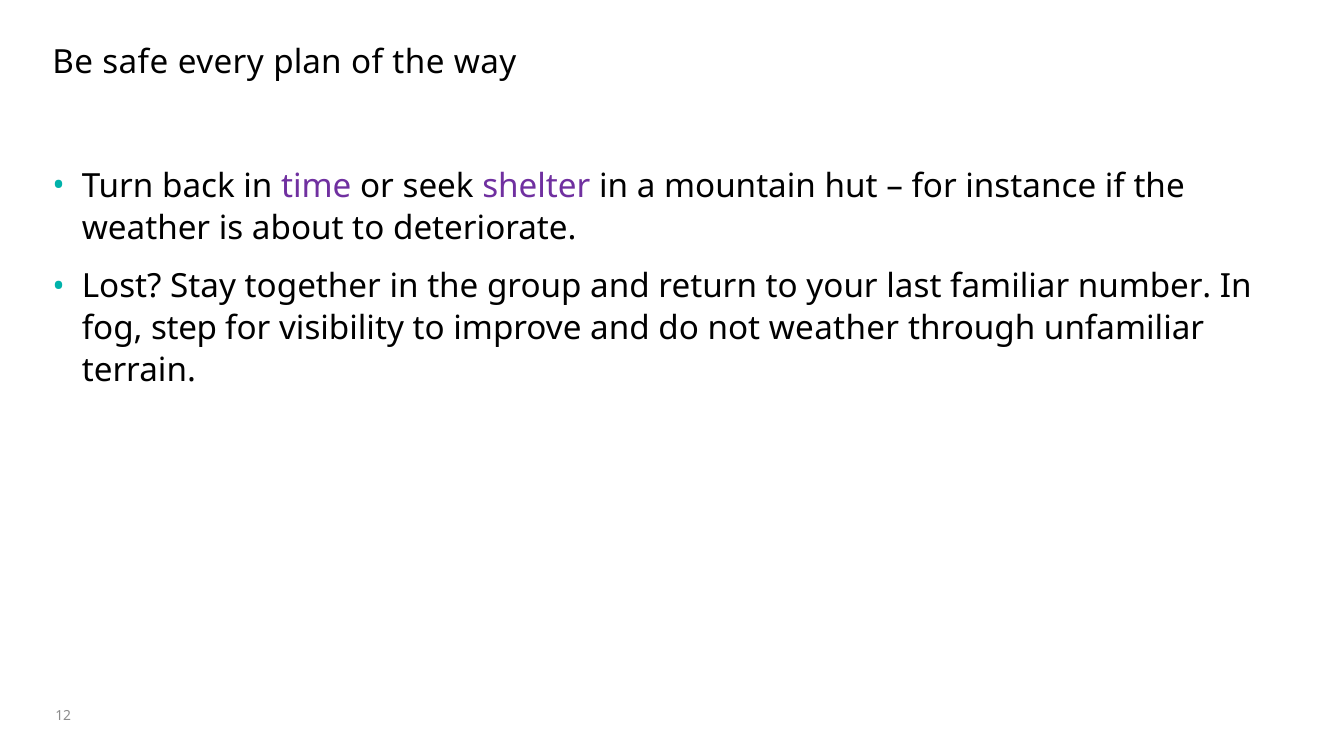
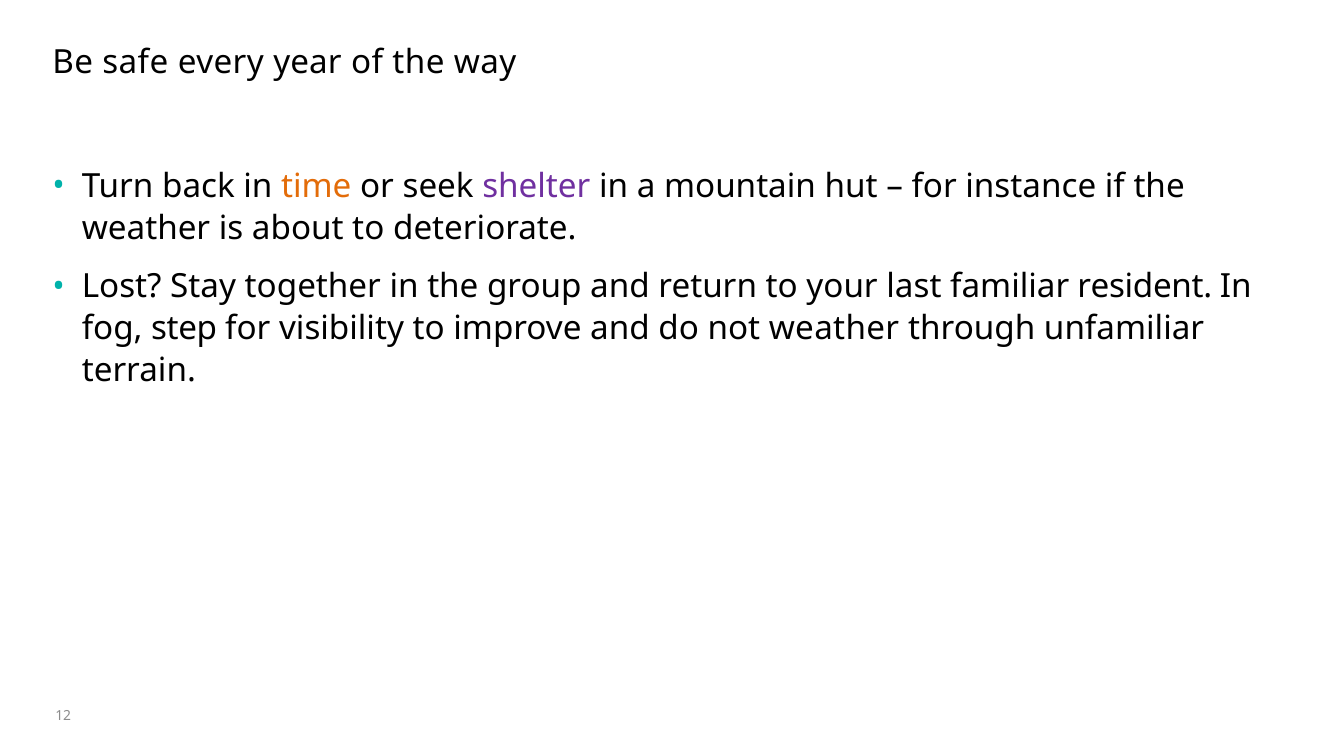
plan: plan -> year (307, 62)
time colour: purple -> orange (316, 186)
number: number -> resident (1145, 286)
